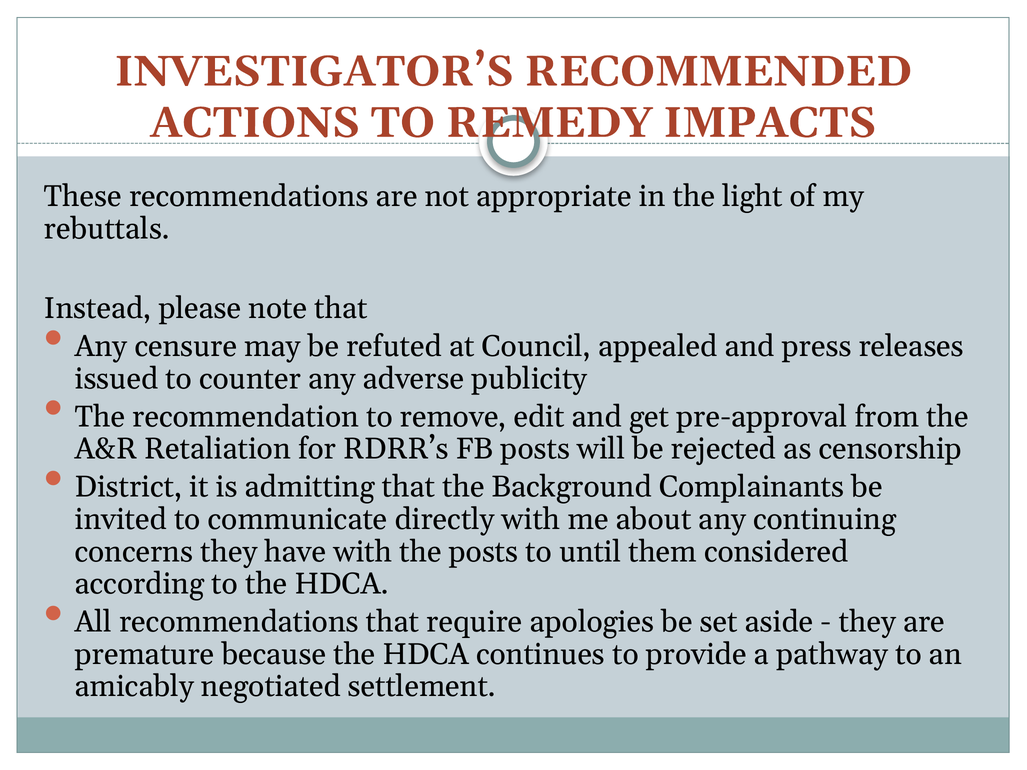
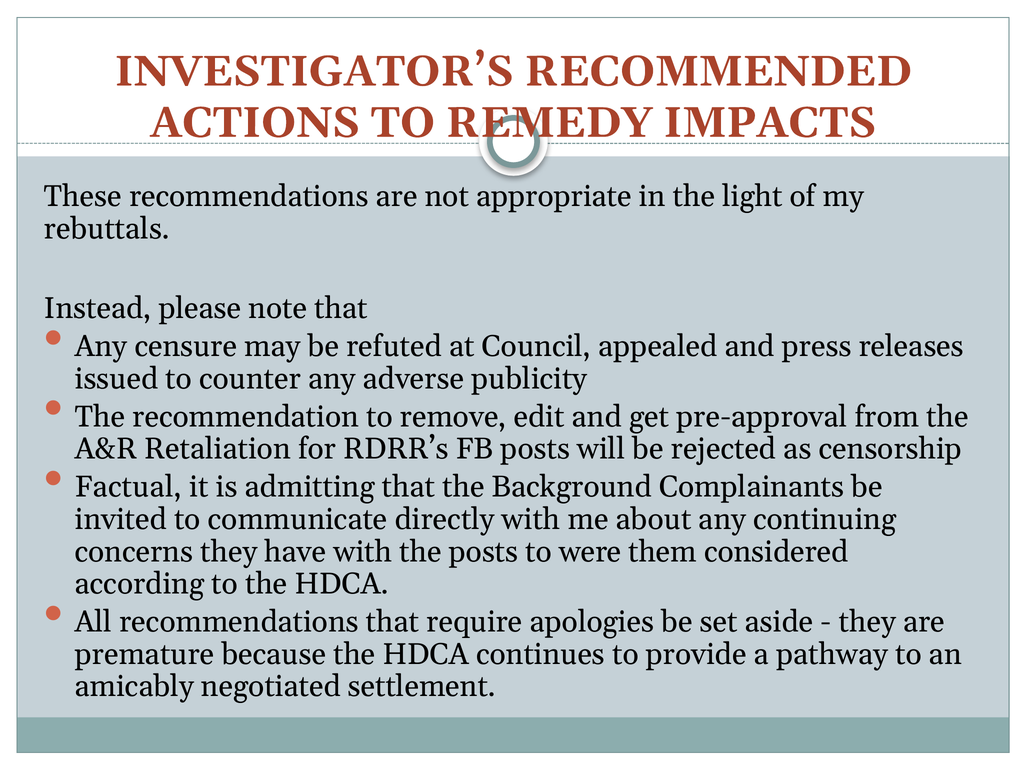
District: District -> Factual (128, 487)
until: until -> were (590, 552)
